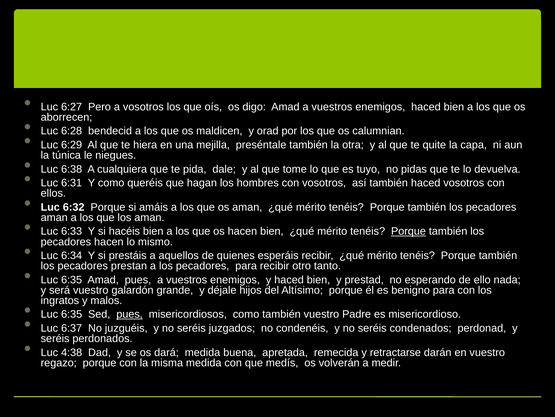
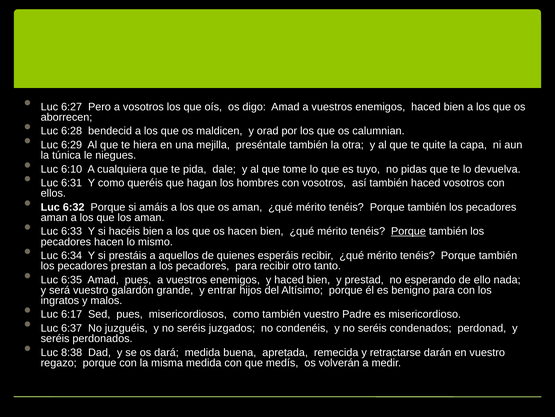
6:38: 6:38 -> 6:10 (72, 169)
déjale: déjale -> entrar (222, 290)
6:35: 6:35 -> 6:17 (72, 314)
pues underline: present -> none (130, 314)
4:38: 4:38 -> 8:38 (72, 352)
